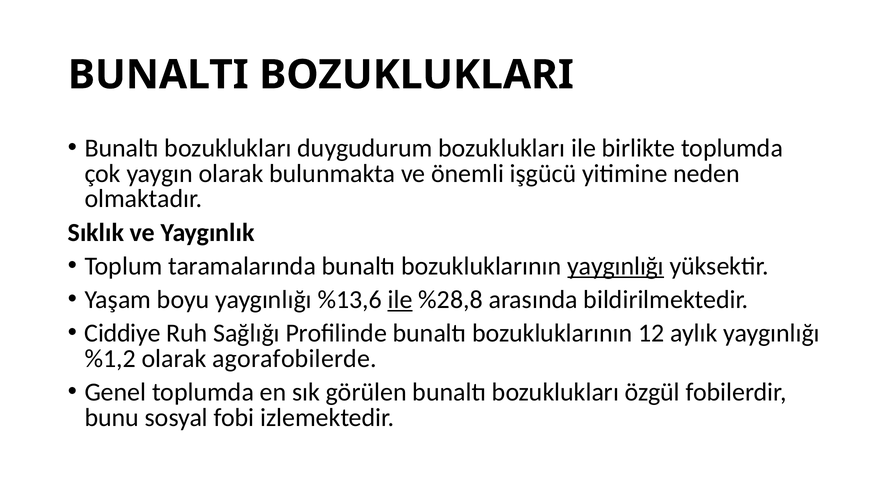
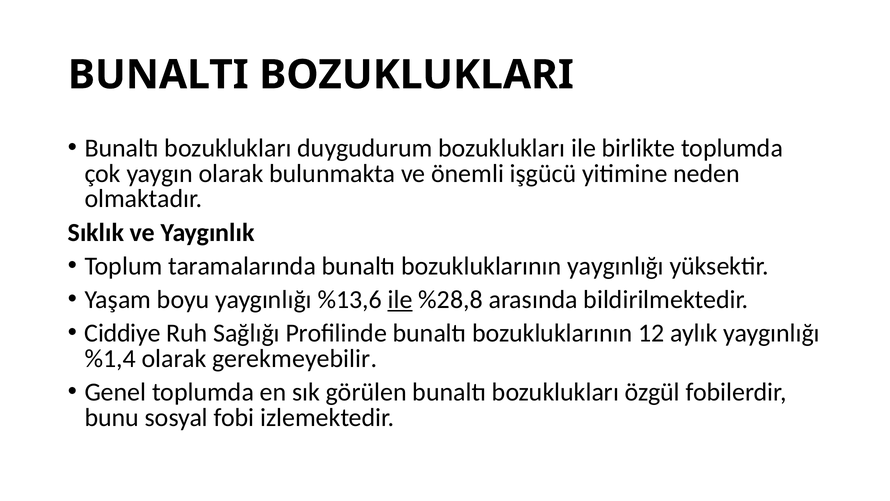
yaygınlığı underline: present -> none (616, 266)
%1,2: %1,2 -> %1,4 (110, 358)
agorafobilerde: agorafobilerde -> gerekmeyebilir (295, 358)
